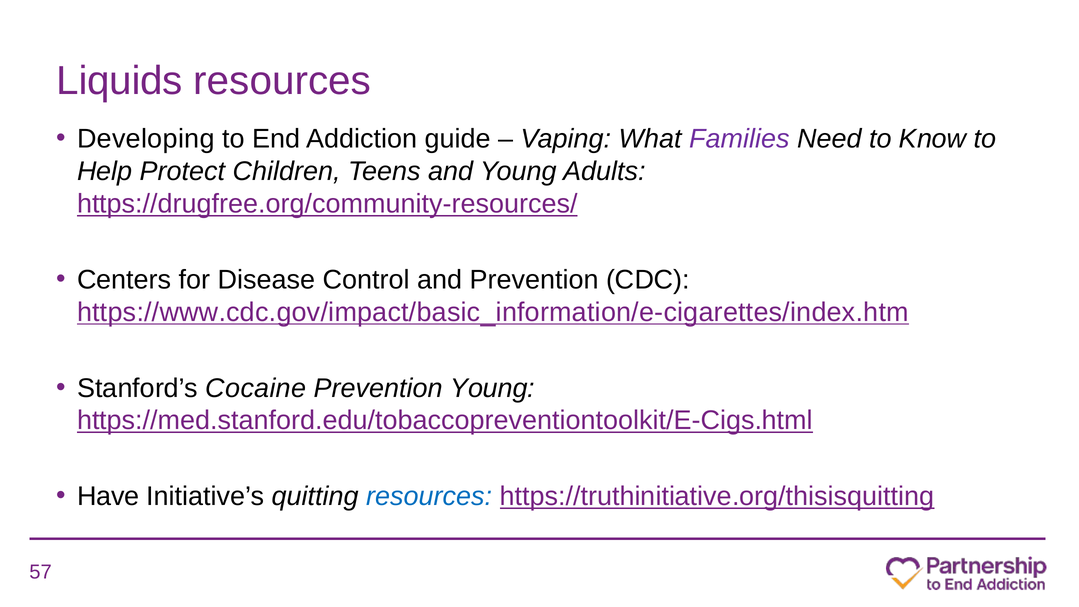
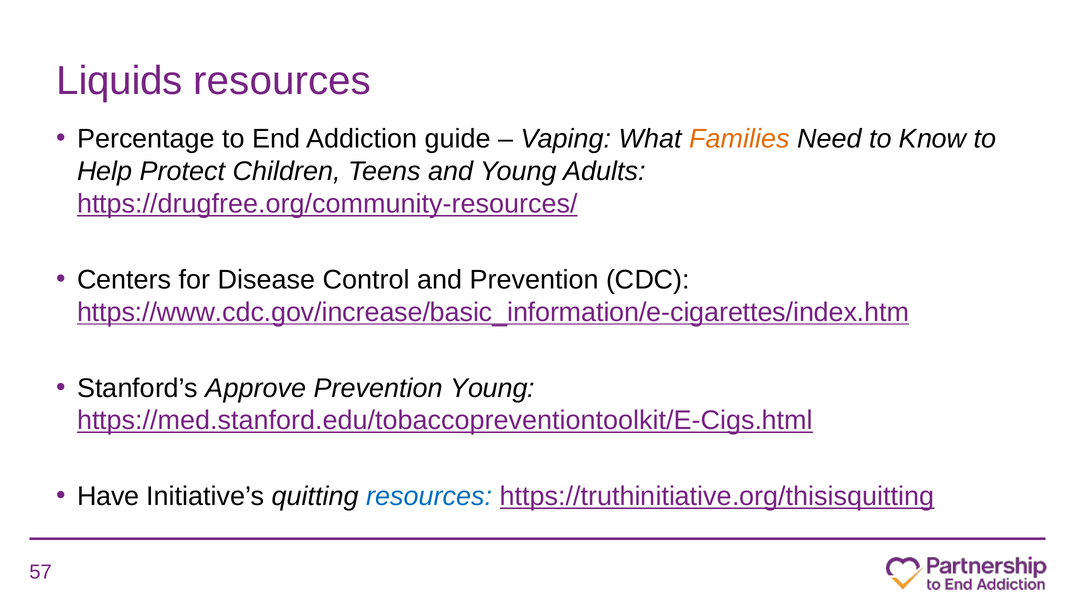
Developing: Developing -> Percentage (146, 139)
Families colour: purple -> orange (739, 139)
https://www.cdc.gov/impact/basic_information/e-cigarettes/index.htm: https://www.cdc.gov/impact/basic_information/e-cigarettes/index.htm -> https://www.cdc.gov/increase/basic_information/e-cigarettes/index.htm (493, 312)
Cocaine: Cocaine -> Approve (256, 388)
